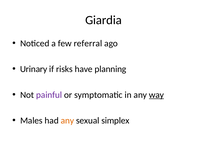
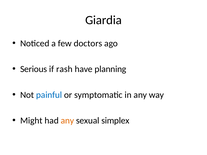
referral: referral -> doctors (88, 43)
Urinary: Urinary -> Serious (34, 69)
risks: risks -> rash (64, 69)
painful colour: purple -> blue (49, 95)
way underline: present -> none (156, 95)
Males: Males -> Might (31, 121)
